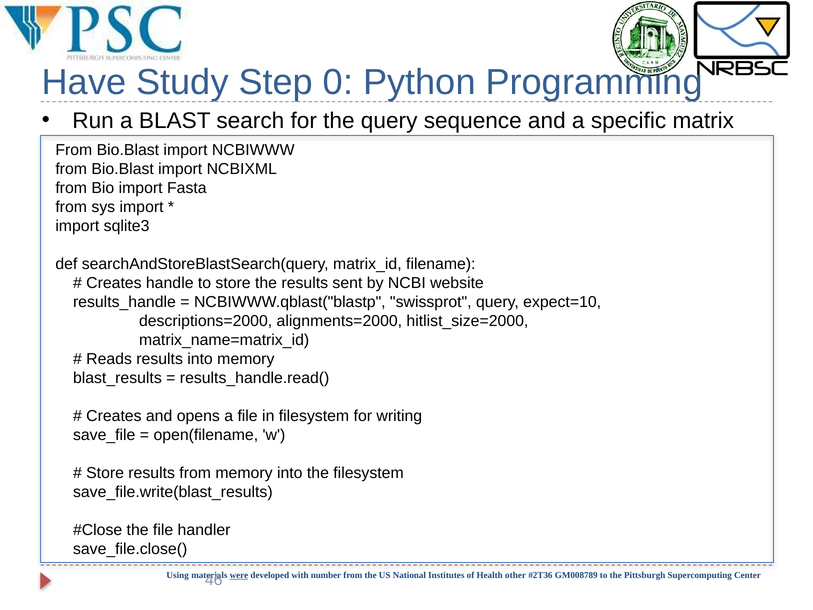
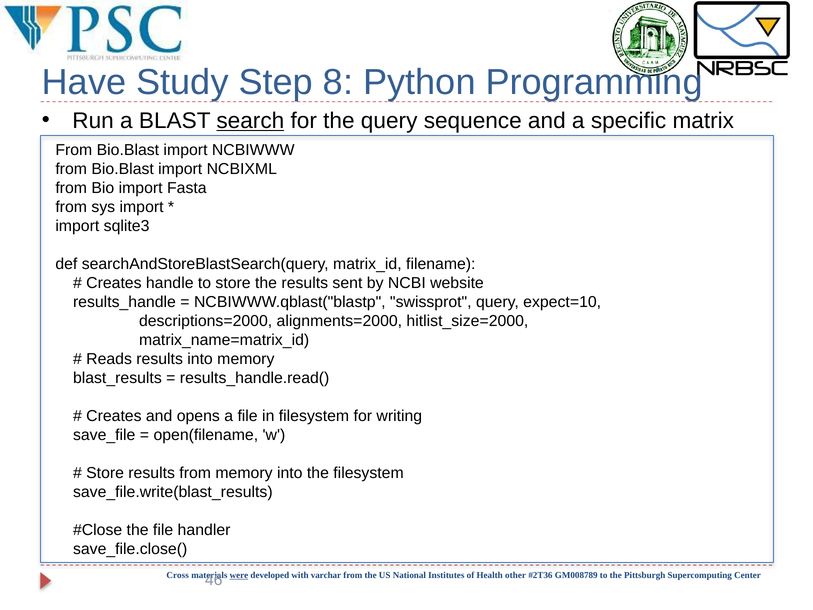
0: 0 -> 8 (338, 82)
search underline: none -> present (250, 121)
Using: Using -> Cross (178, 575)
number: number -> varchar (326, 575)
